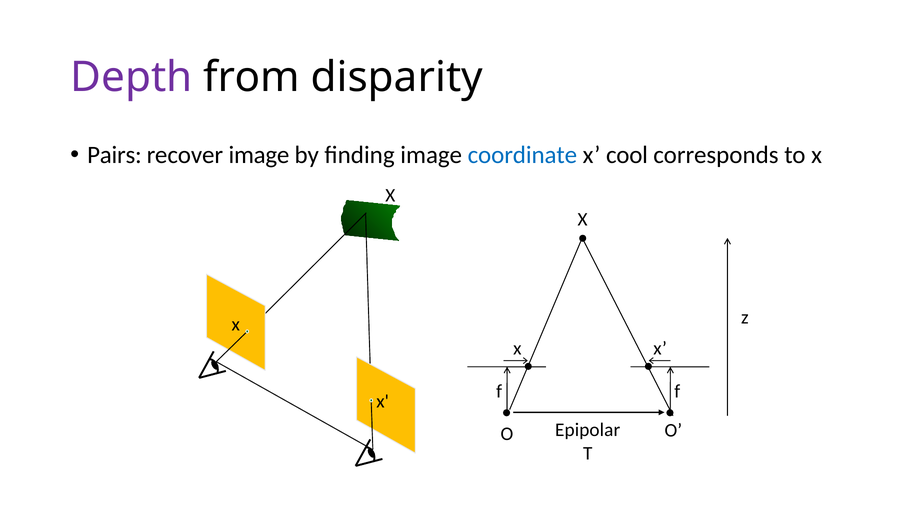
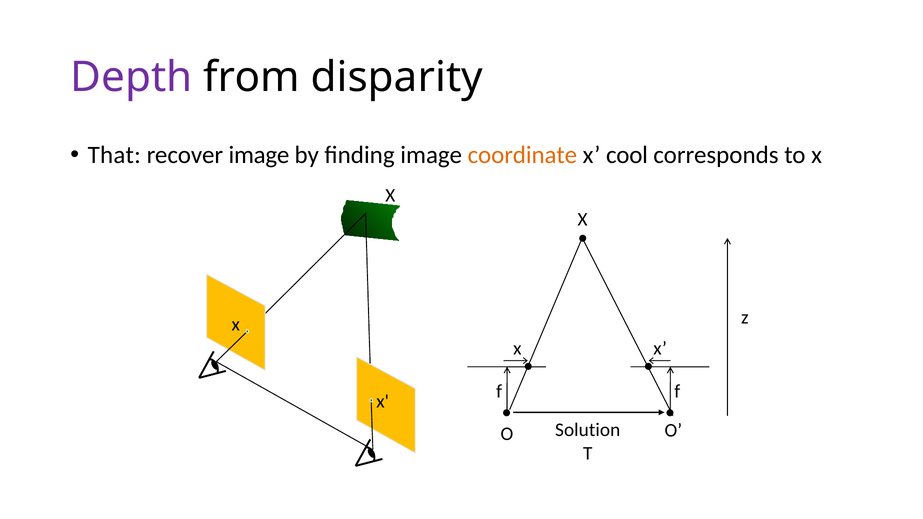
Pairs: Pairs -> That (114, 155)
coordinate colour: blue -> orange (522, 155)
Epipolar: Epipolar -> Solution (588, 430)
